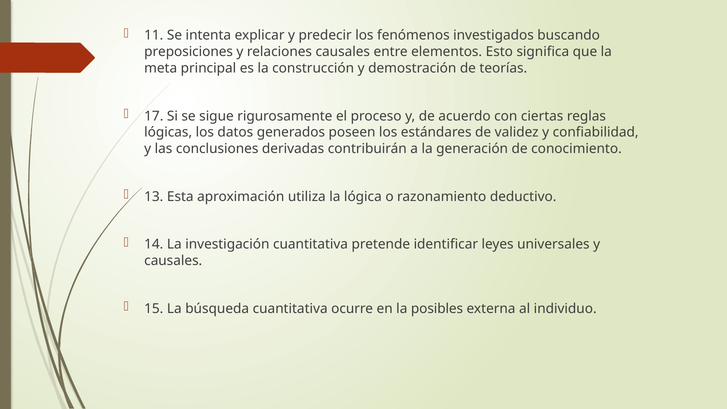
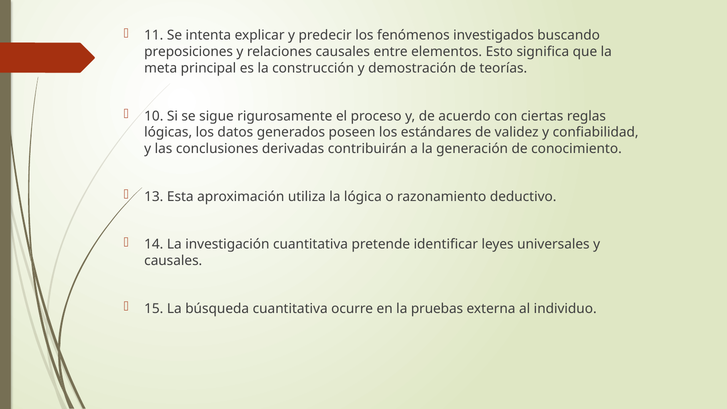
17: 17 -> 10 (154, 116)
posibles: posibles -> pruebas (437, 309)
